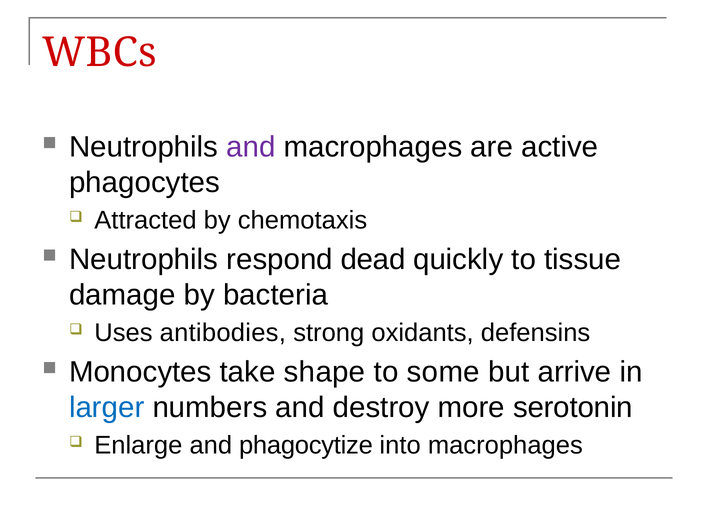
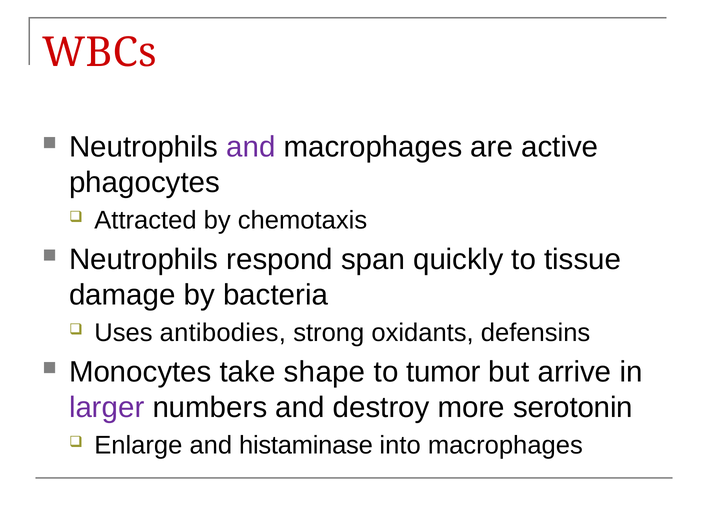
dead: dead -> span (373, 260)
some: some -> tumor (444, 372)
larger colour: blue -> purple (107, 408)
phagocytize: phagocytize -> histaminase (306, 445)
